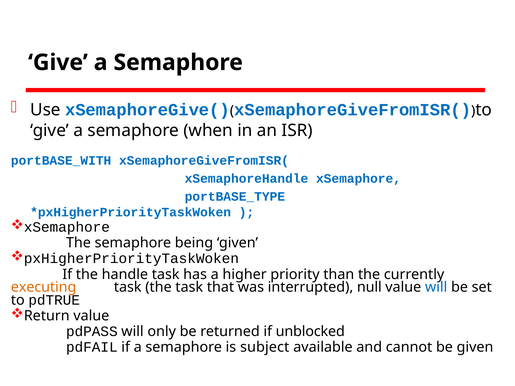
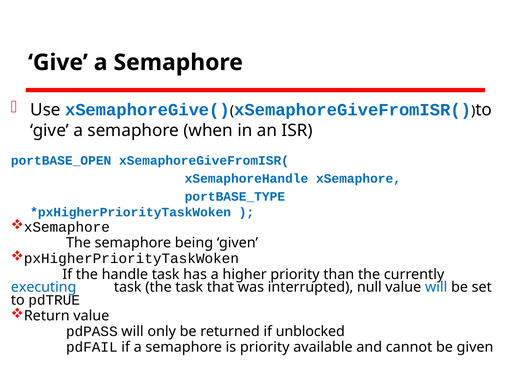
portBASE_WITH: portBASE_WITH -> portBASE_OPEN (61, 161)
executing colour: orange -> blue (44, 287)
is subject: subject -> priority (265, 347)
